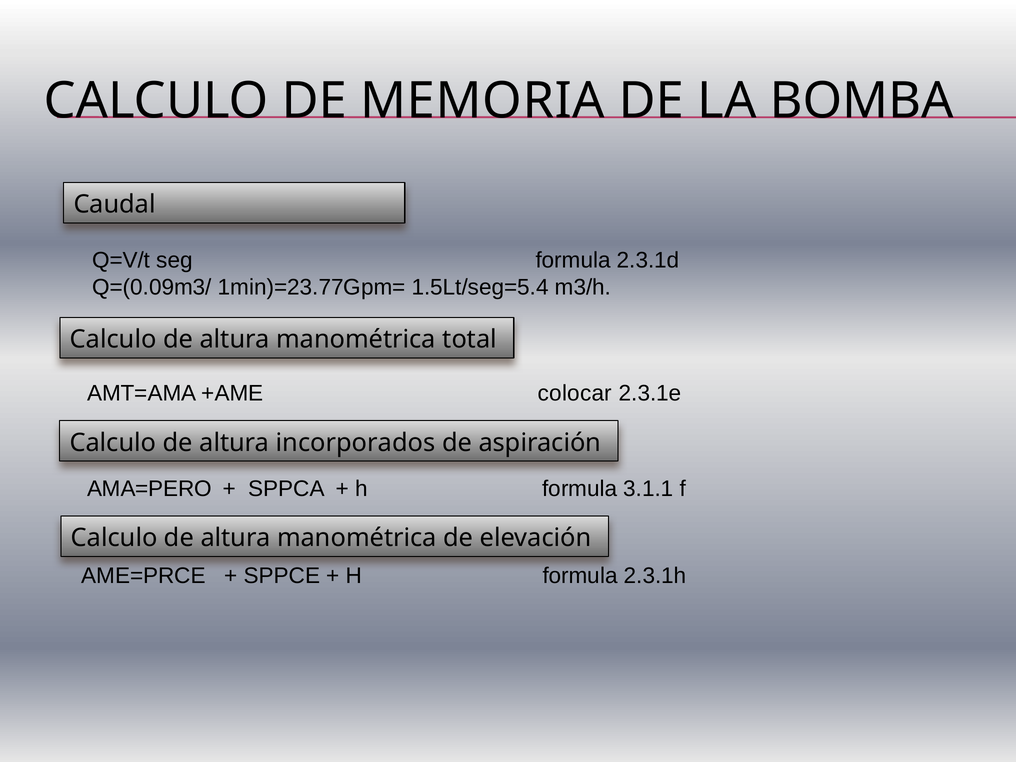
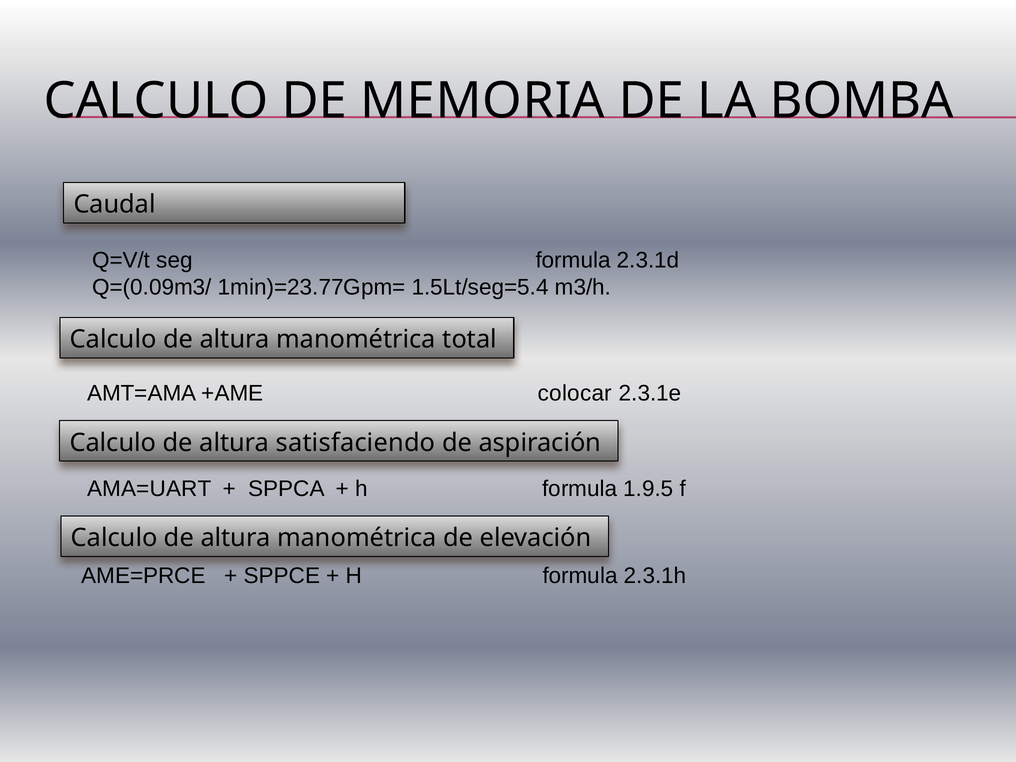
incorporados: incorporados -> satisfaciendo (356, 443)
AMA=PERO: AMA=PERO -> AMA=UART (149, 489)
3.1.1: 3.1.1 -> 1.9.5 (649, 489)
